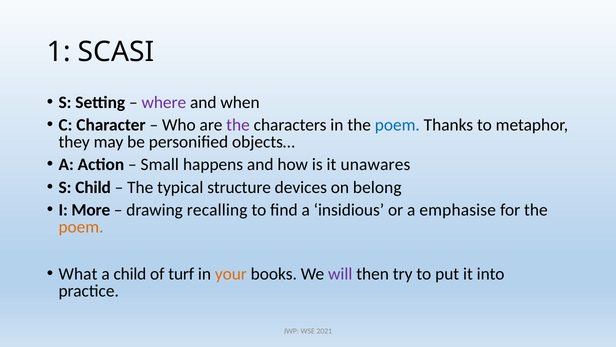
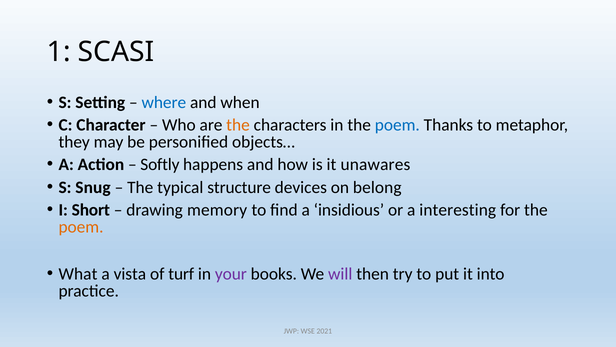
where colour: purple -> blue (164, 102)
the colour: purple -> orange (238, 125)
Small: Small -> Softly (160, 164)
S Child: Child -> Snug (93, 187)
More: More -> Short (91, 210)
recalling: recalling -> memory (217, 210)
emphasise: emphasise -> interesting (458, 210)
a child: child -> vista (130, 274)
your colour: orange -> purple (231, 274)
